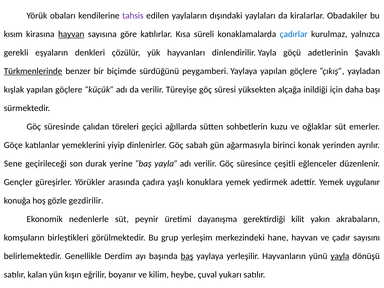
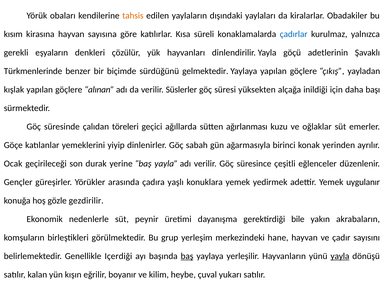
tahsis colour: purple -> orange (133, 16)
hayvan underline: present -> none (71, 34)
Türkmenlerinde underline: present -> none (33, 71)
peygamberi: peygamberi -> gelmektedir (205, 71)
küçük: küçük -> alınan (99, 90)
Türeyişe: Türeyişe -> Süslerler (181, 90)
sohbetlerin: sohbetlerin -> ağırlanması (247, 127)
Sene: Sene -> Ocak (13, 164)
kilit: kilit -> bile (298, 219)
Derdim: Derdim -> Içerdiği (118, 256)
